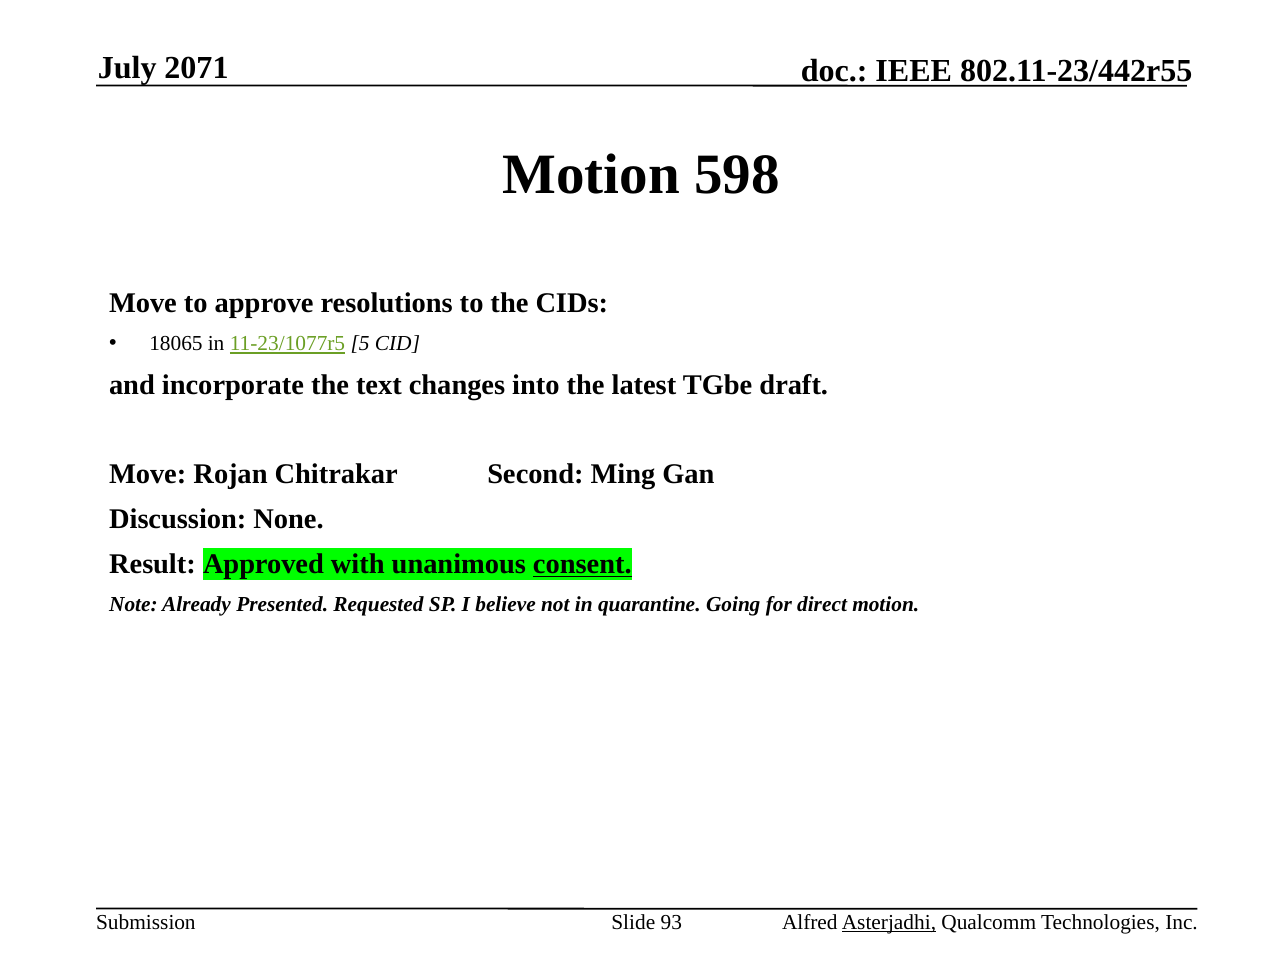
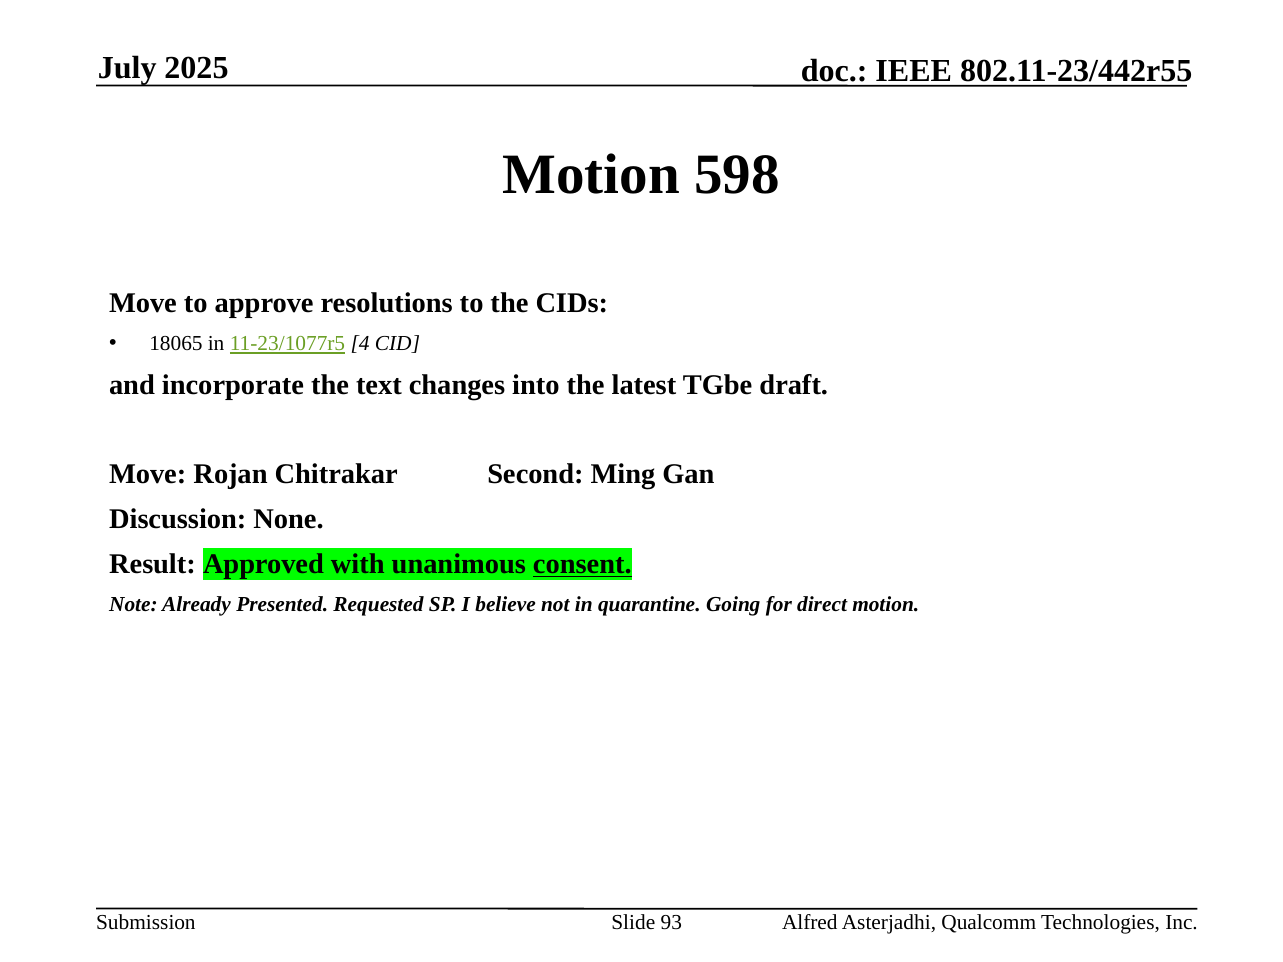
2071: 2071 -> 2025 (196, 68)
5: 5 -> 4 (360, 344)
Asterjadhi underline: present -> none (889, 923)
